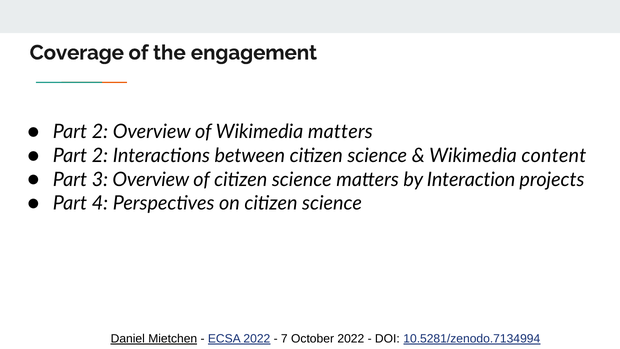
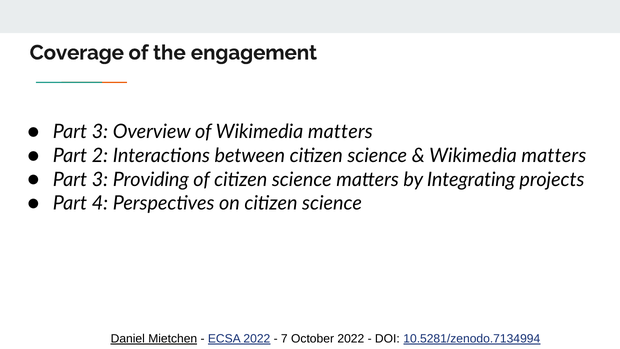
2: 2 -> 3 (100, 132)
content: content -> matters (554, 156)
3 Overview: Overview -> Providing (151, 179)
Interaction: Interaction -> Integrating (471, 179)
